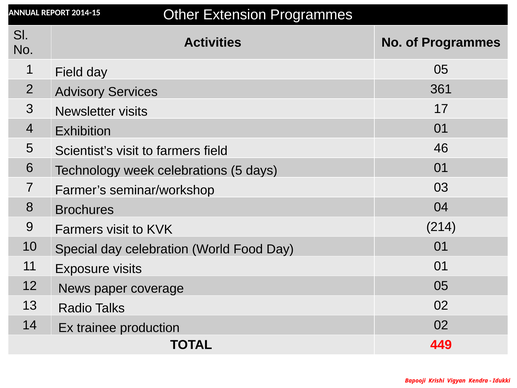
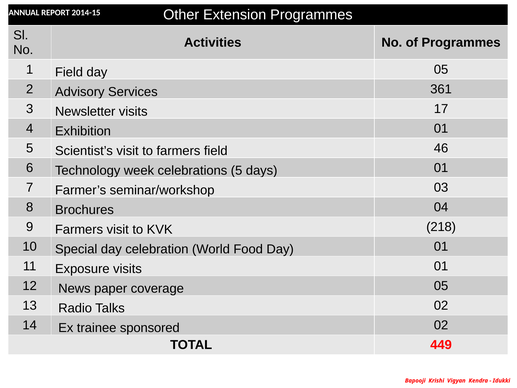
214: 214 -> 218 (441, 227)
production: production -> sponsored (150, 328)
